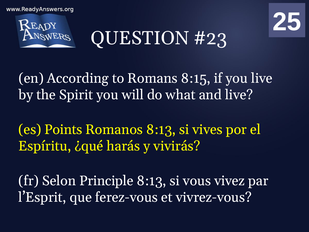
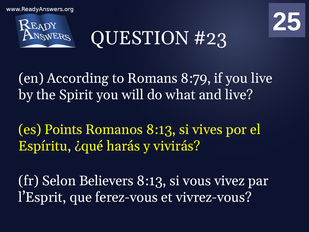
8:15: 8:15 -> 8:79 (196, 78)
Principle: Principle -> Believers (106, 181)
